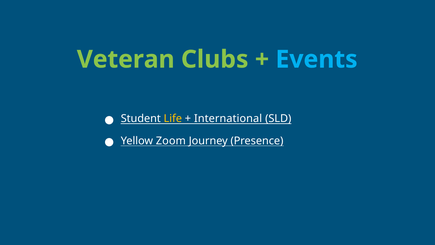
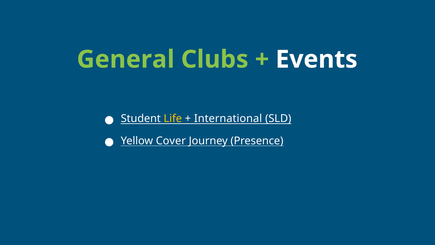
Veteran: Veteran -> General (126, 59)
Events colour: light blue -> white (317, 59)
Zoom: Zoom -> Cover (171, 141)
